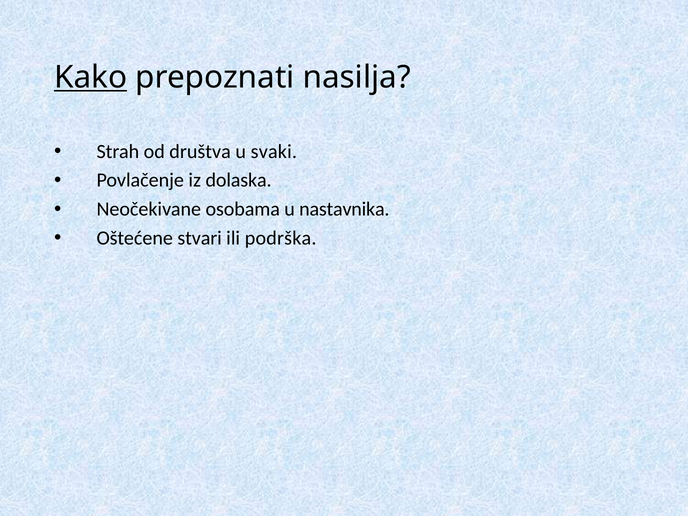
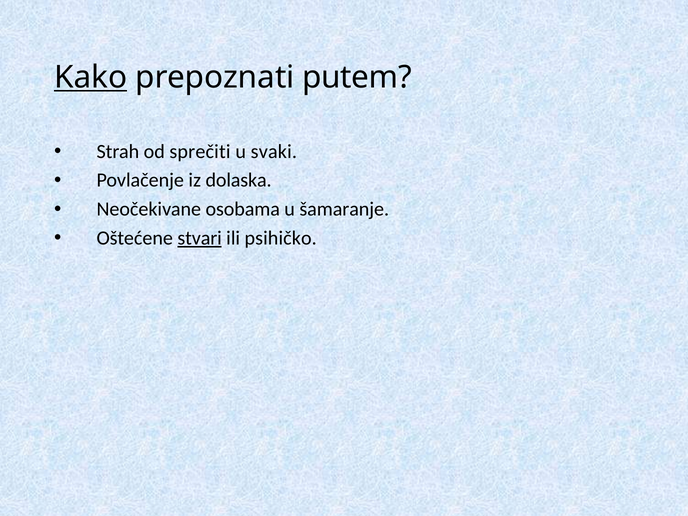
nasilja: nasilja -> putem (357, 77)
društva: društva -> sprečiti (200, 152)
nastavnika: nastavnika -> šamaranje (344, 209)
stvari underline: none -> present (200, 238)
podrška: podrška -> psihičko (281, 238)
